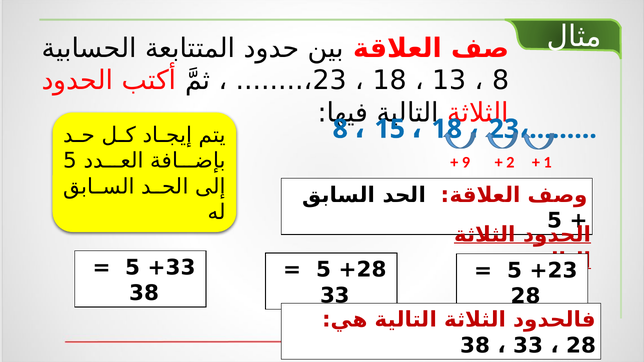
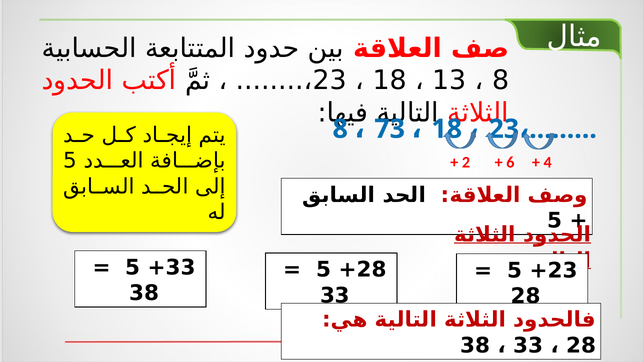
15: 15 -> 73 (390, 129)
9: 9 -> 2 (466, 162)
2: 2 -> 6 (510, 162)
1: 1 -> 4 (548, 162)
